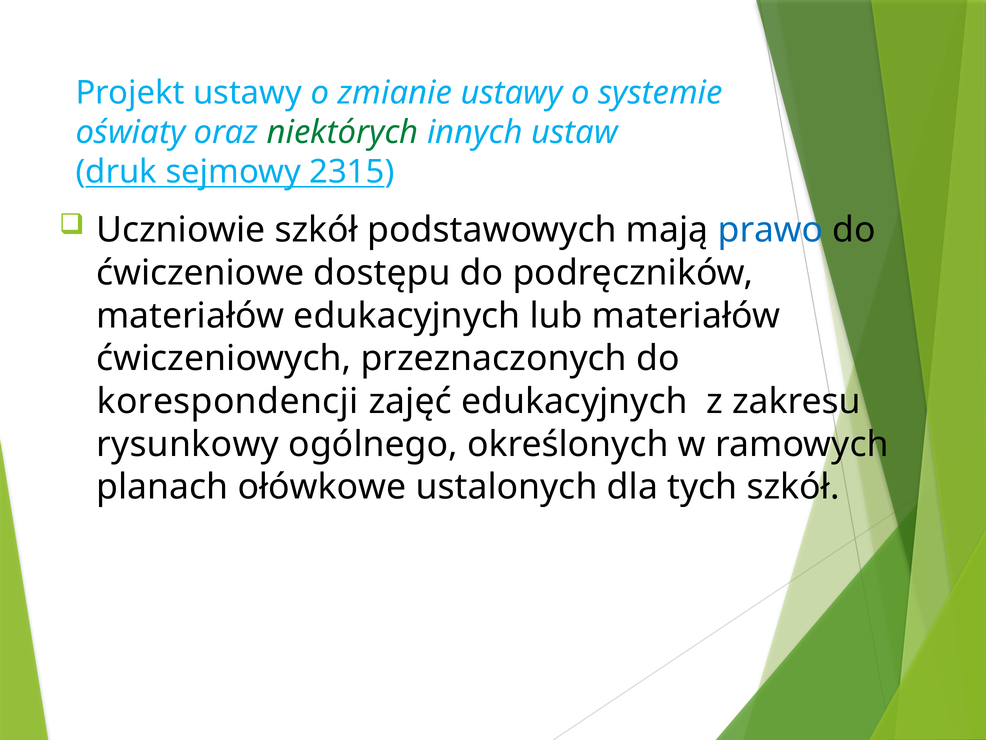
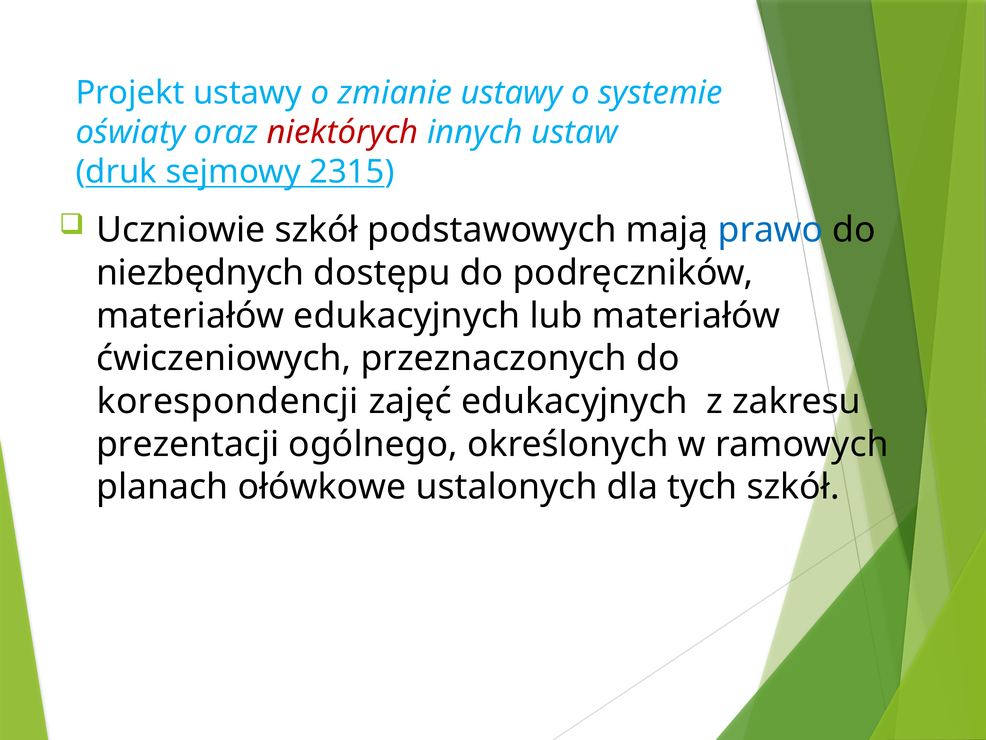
niektórych colour: green -> red (343, 132)
ćwiczeniowe: ćwiczeniowe -> niezbędnych (200, 273)
rysunkowy: rysunkowy -> prezentacji (188, 444)
